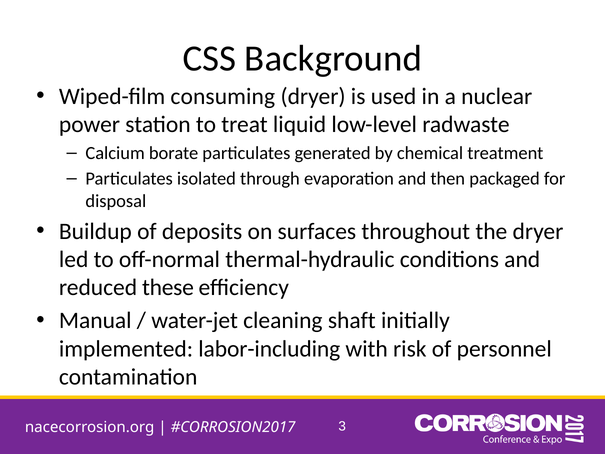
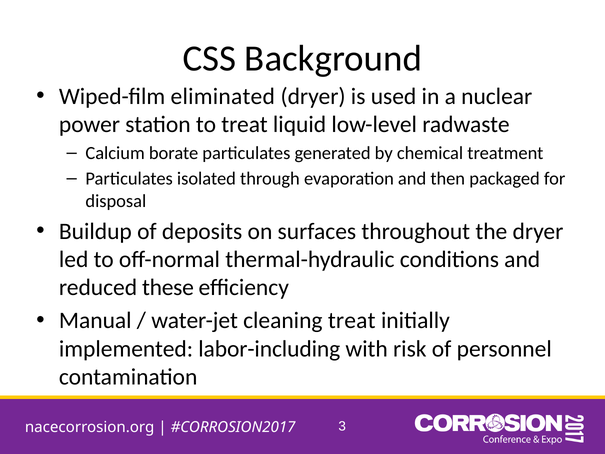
consuming: consuming -> eliminated (223, 96)
cleaning shaft: shaft -> treat (352, 320)
